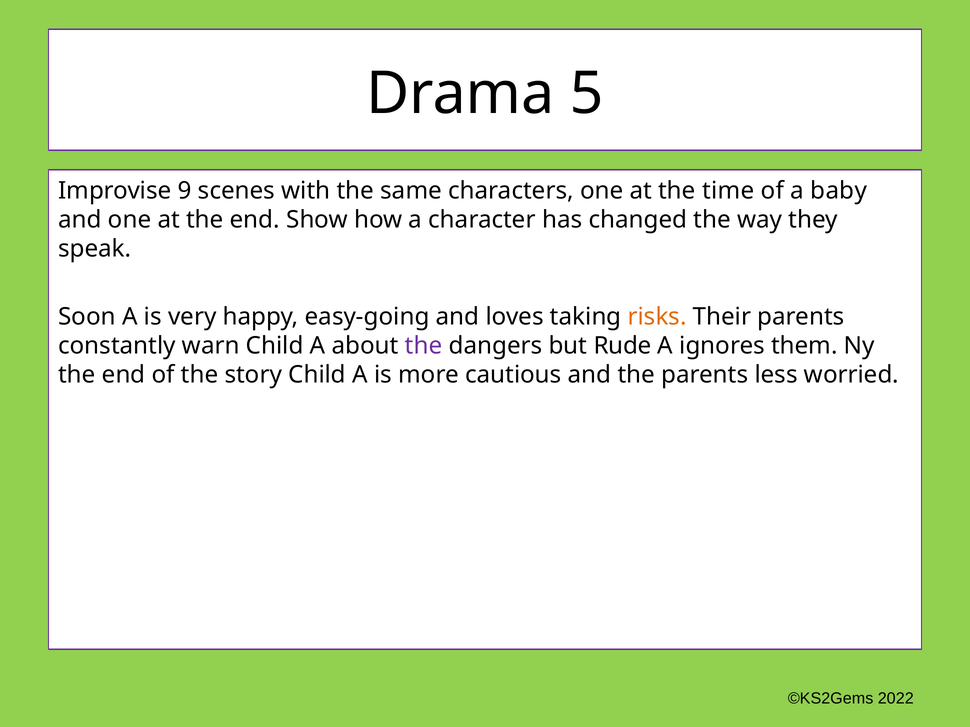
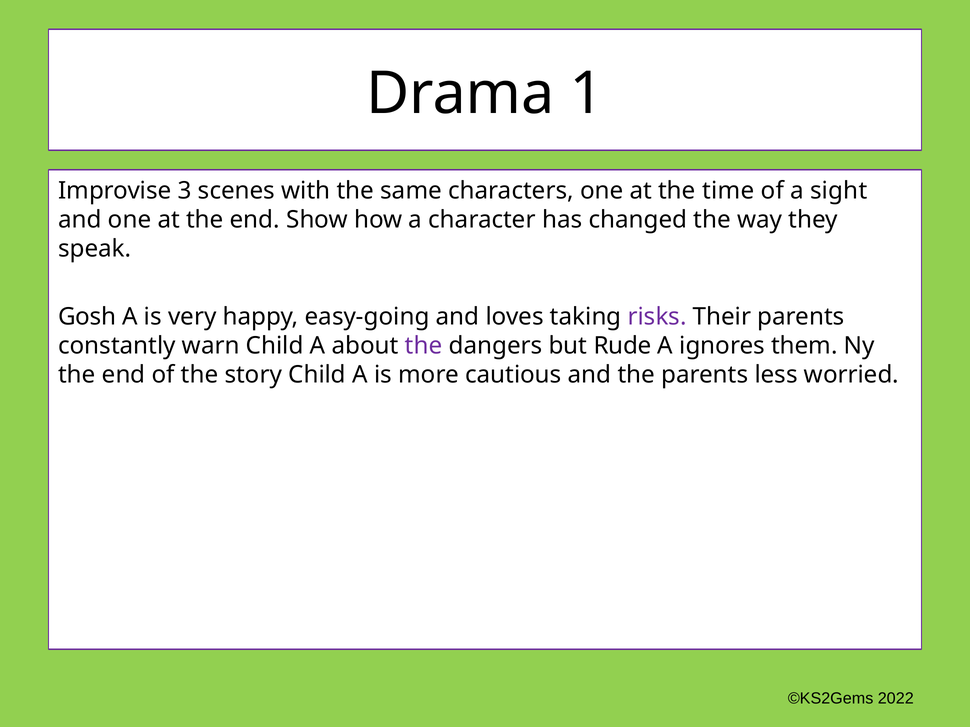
5: 5 -> 1 (587, 94)
9: 9 -> 3 (185, 191)
baby: baby -> sight (839, 191)
Soon: Soon -> Gosh (87, 317)
risks colour: orange -> purple (657, 317)
